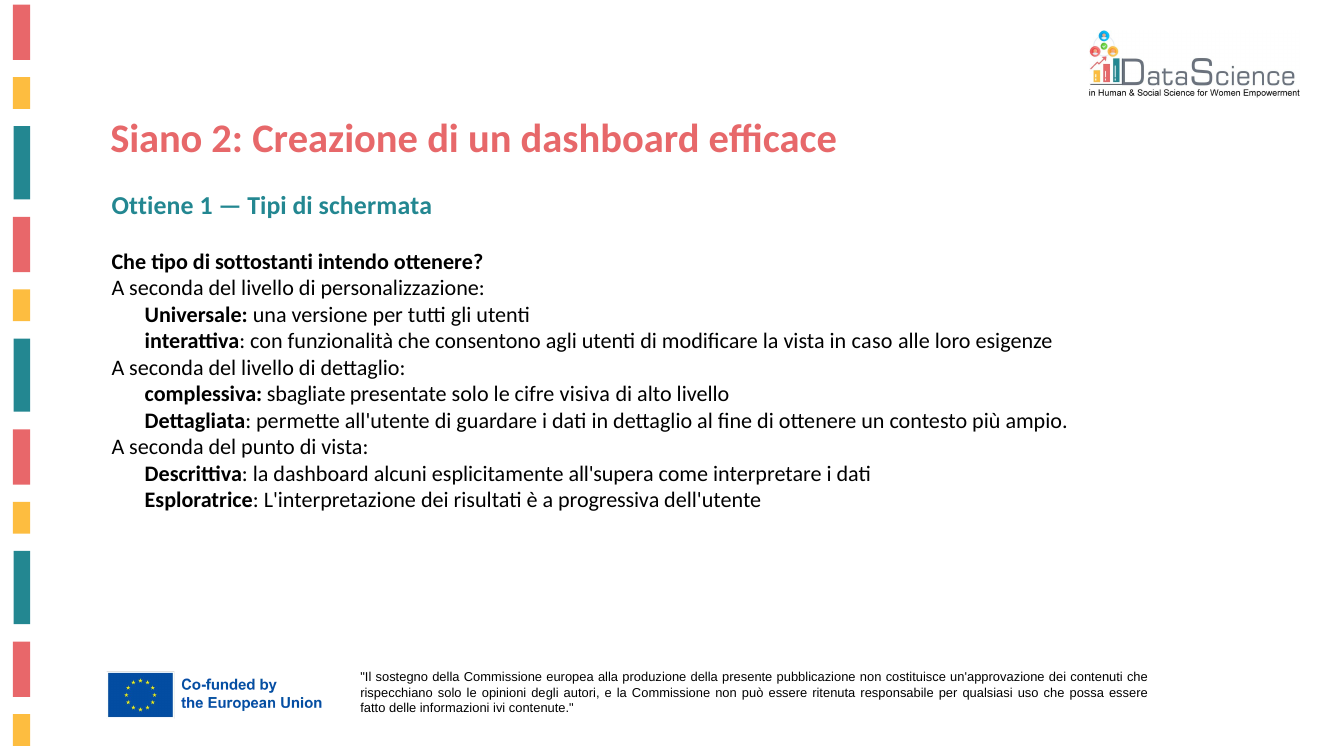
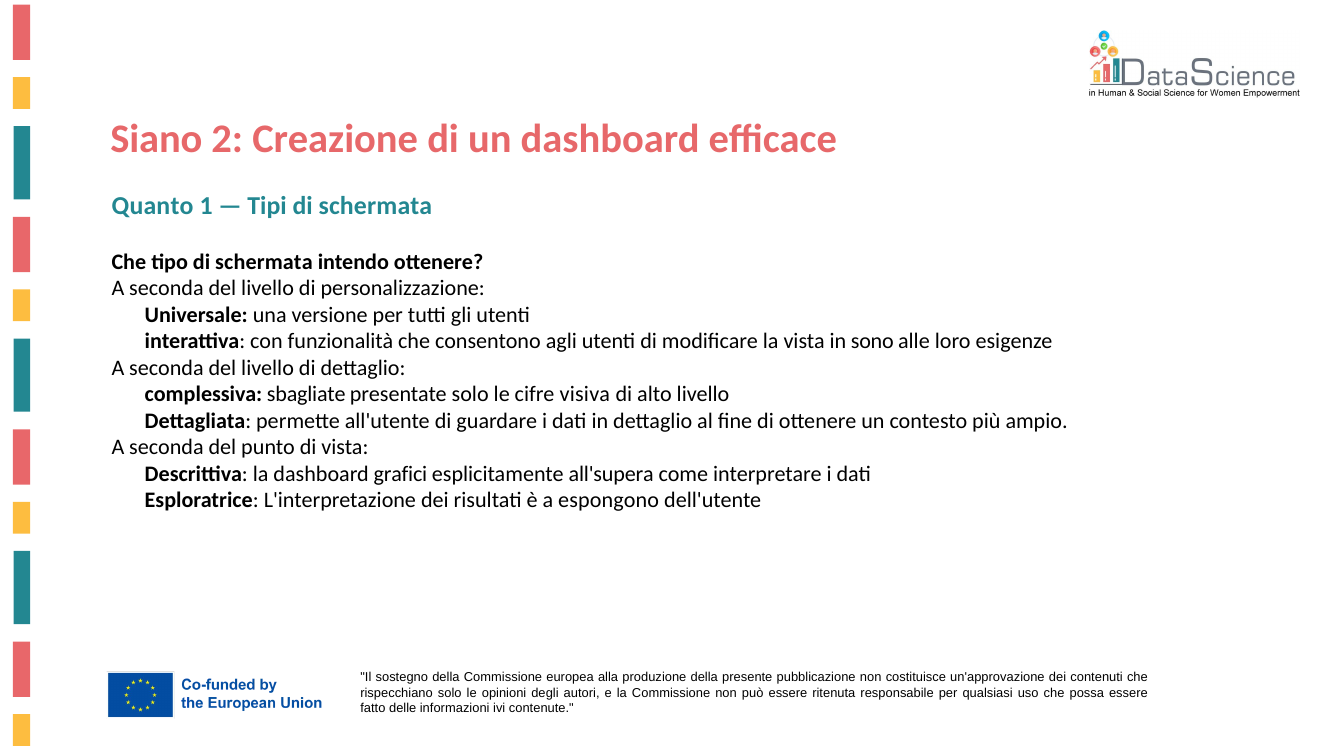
Ottiene: Ottiene -> Quanto (153, 206)
tipo di sottostanti: sottostanti -> schermata (264, 262)
caso: caso -> sono (872, 342)
alcuni: alcuni -> grafici (400, 474)
progressiva: progressiva -> espongono (609, 501)
